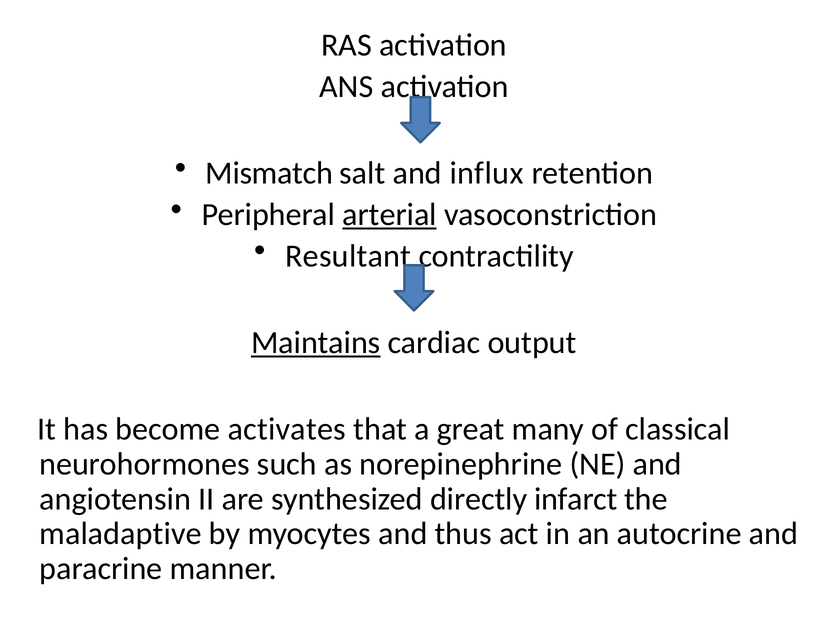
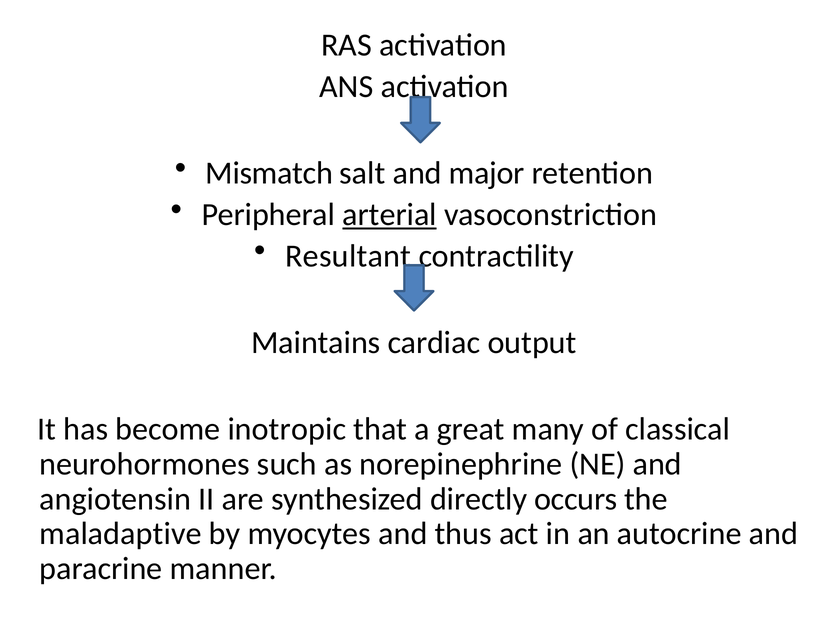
influx: influx -> major (487, 173)
Maintains underline: present -> none (316, 343)
activates: activates -> inotropic (287, 429)
infarct: infarct -> occurs (576, 499)
